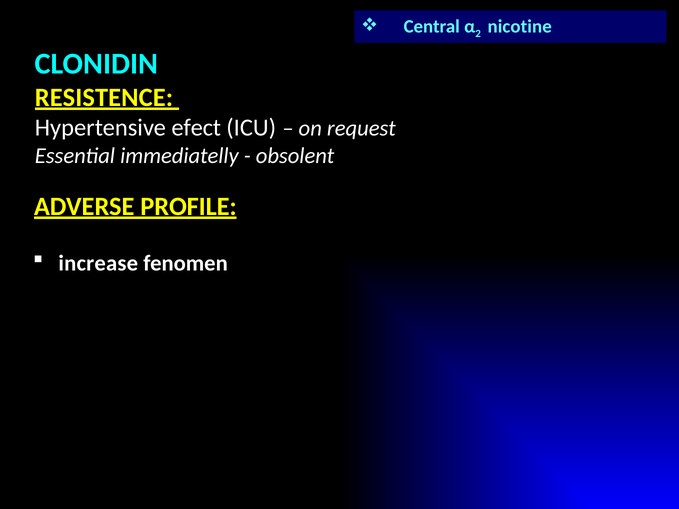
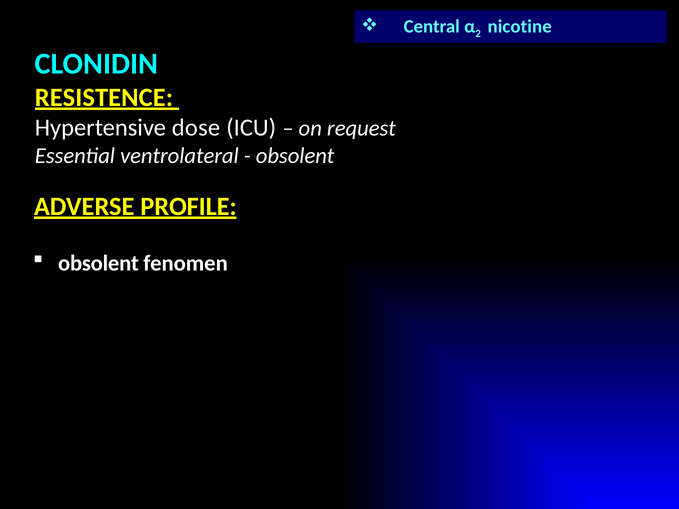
efect: efect -> dose (196, 128)
immediatelly: immediatelly -> ventrolateral (179, 156)
increase: increase -> obsolent (98, 264)
